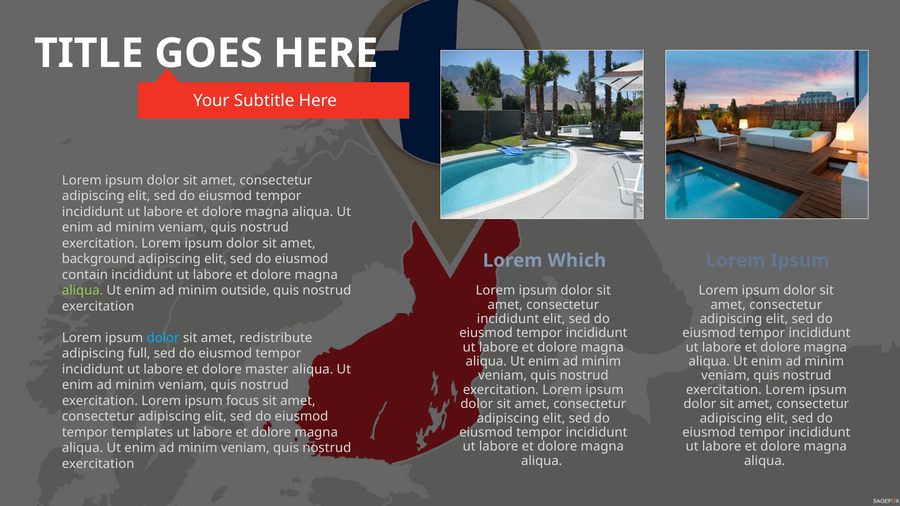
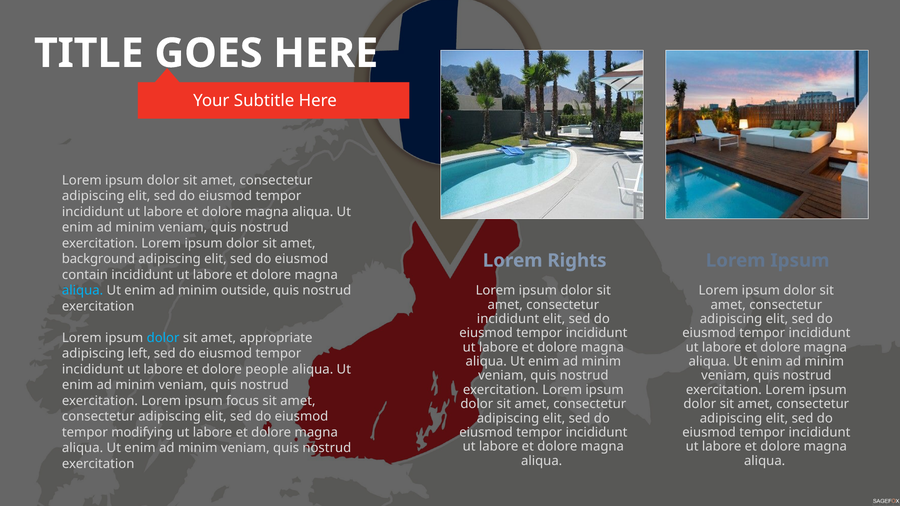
Which: Which -> Rights (577, 261)
aliqua colour: light green -> light blue (83, 291)
redistribute: redistribute -> appropriate (276, 338)
full: full -> left (139, 354)
master: master -> people (267, 369)
templates: templates -> modifying (142, 432)
